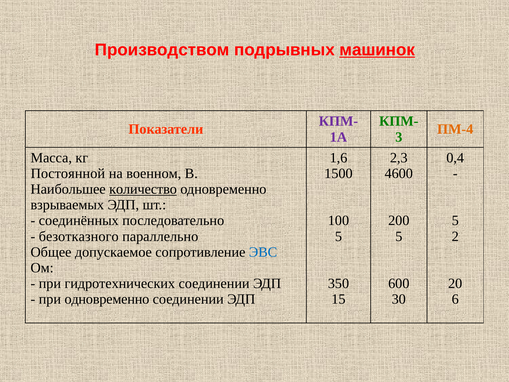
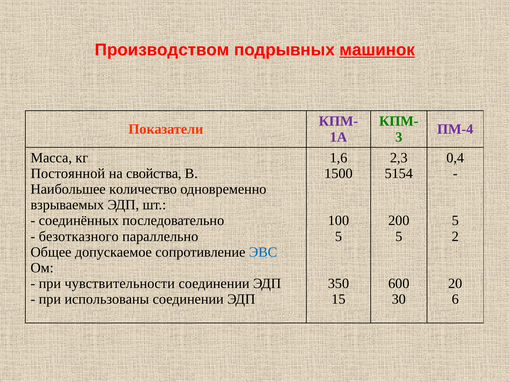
ПМ-4 colour: orange -> purple (455, 129)
военном: военном -> свойства (154, 173)
4600: 4600 -> 5154 (399, 173)
количество underline: present -> none (143, 189)
гидротехнических: гидротехнических -> чувствительности (120, 283)
при одновременно: одновременно -> использованы (107, 299)
